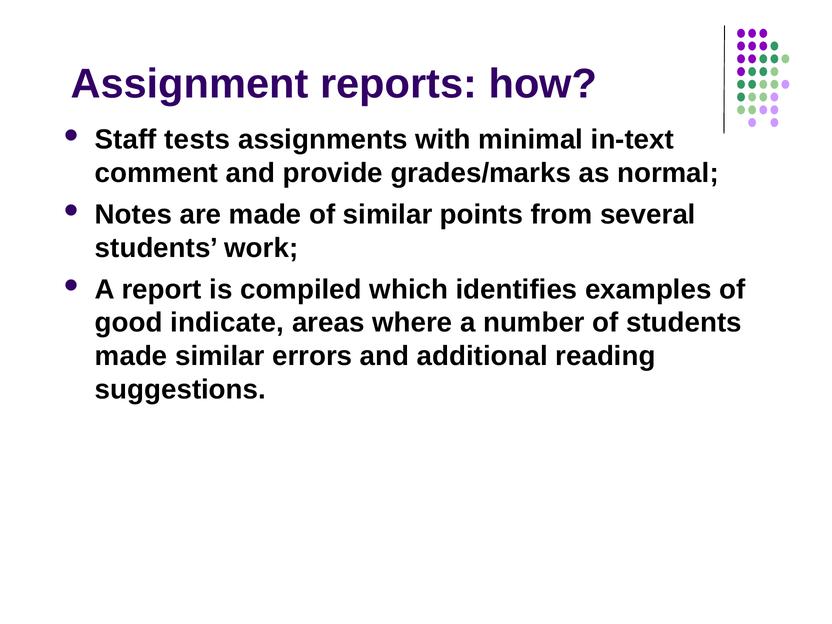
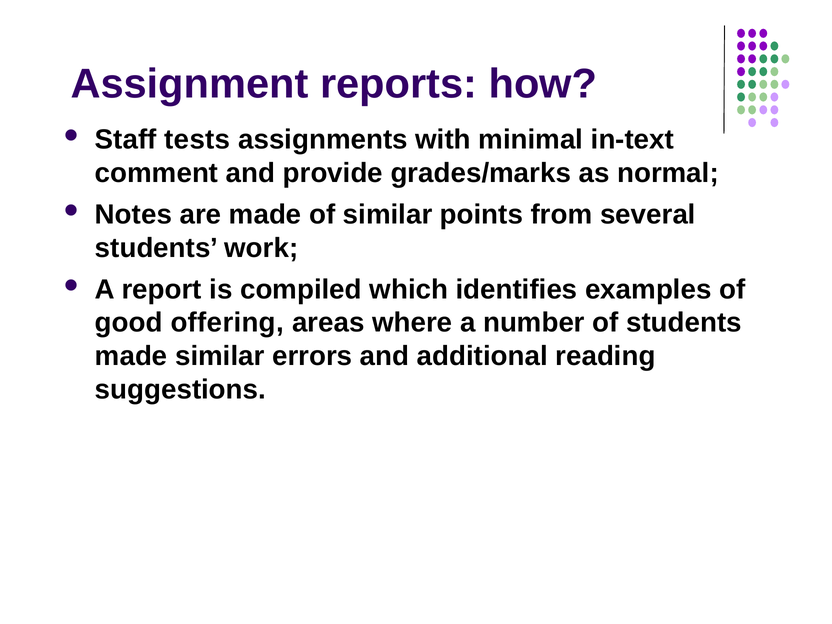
indicate: indicate -> offering (227, 323)
